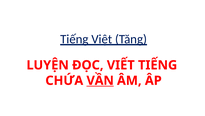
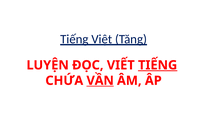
TIẾNG underline: none -> present (158, 65)
